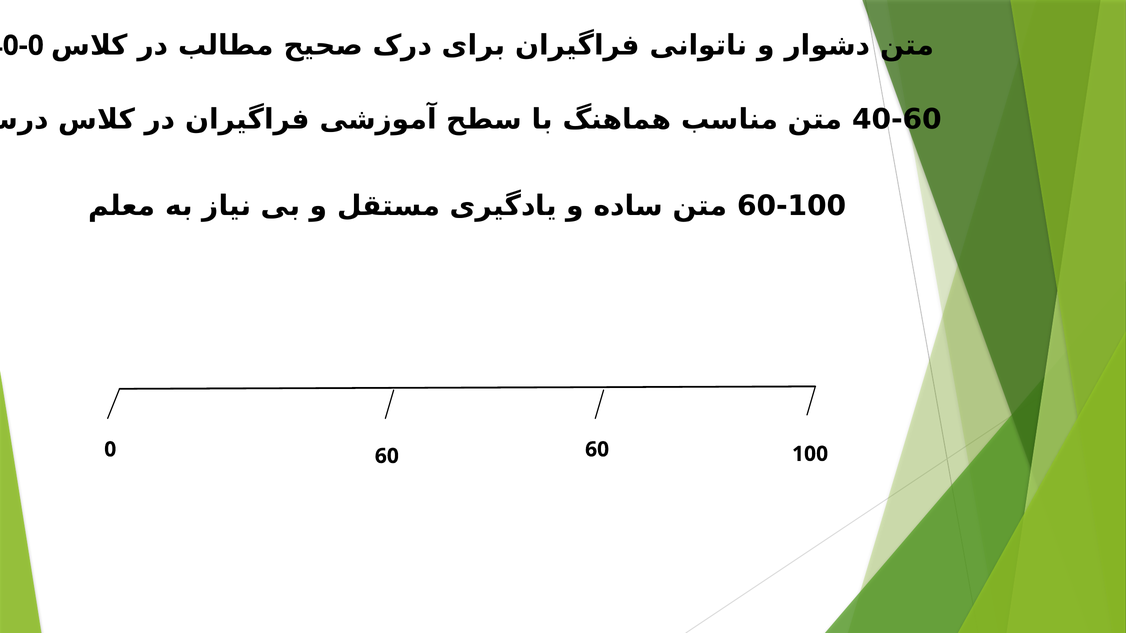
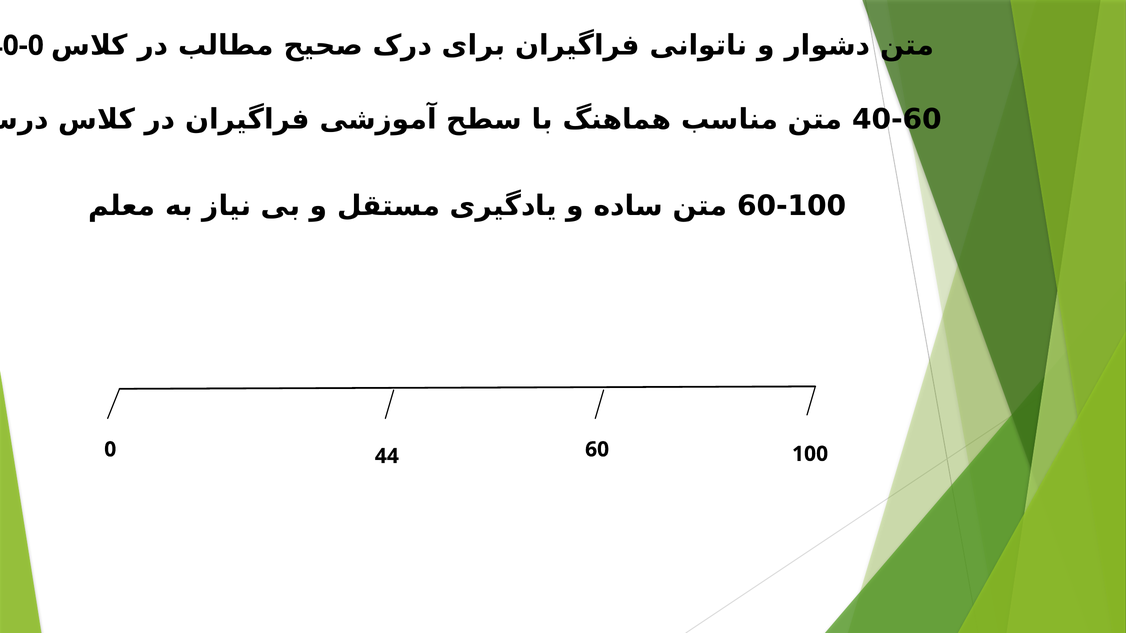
0 60: 60 -> 44 (387, 456)
